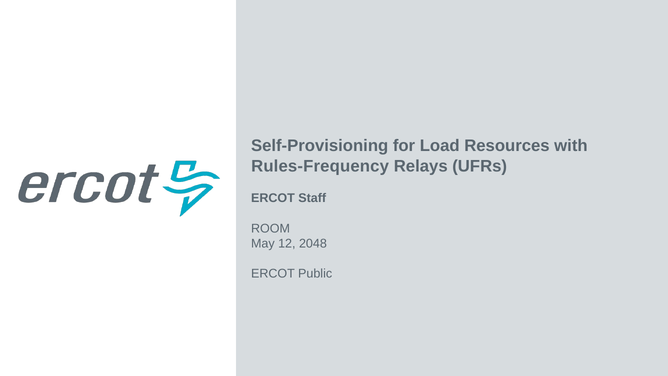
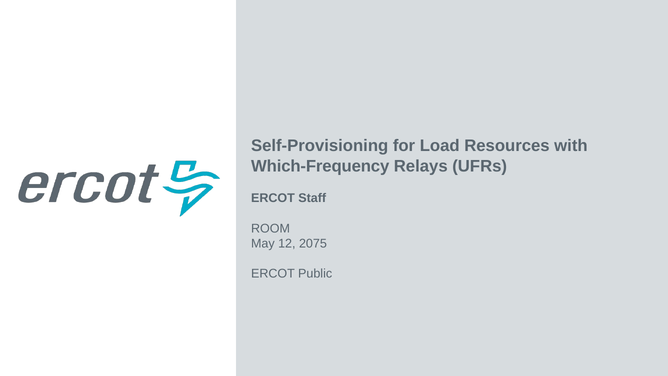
Rules-Frequency: Rules-Frequency -> Which-Frequency (320, 166)
2048: 2048 -> 2075 (313, 243)
